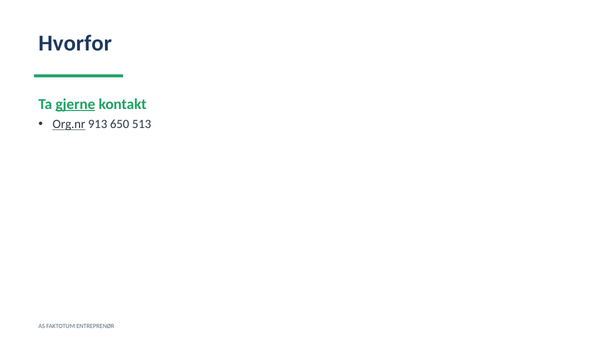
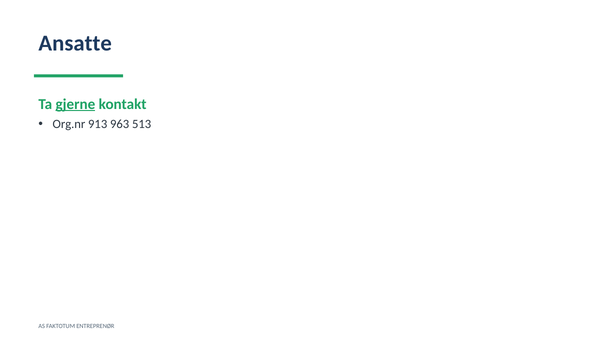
Hvorfor: Hvorfor -> Ansatte (75, 43)
Org.nr underline: present -> none (69, 124)
650: 650 -> 963 (120, 124)
